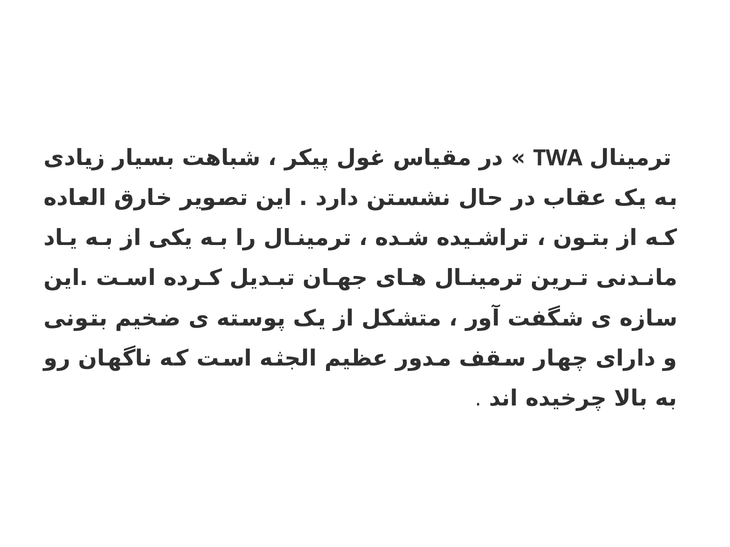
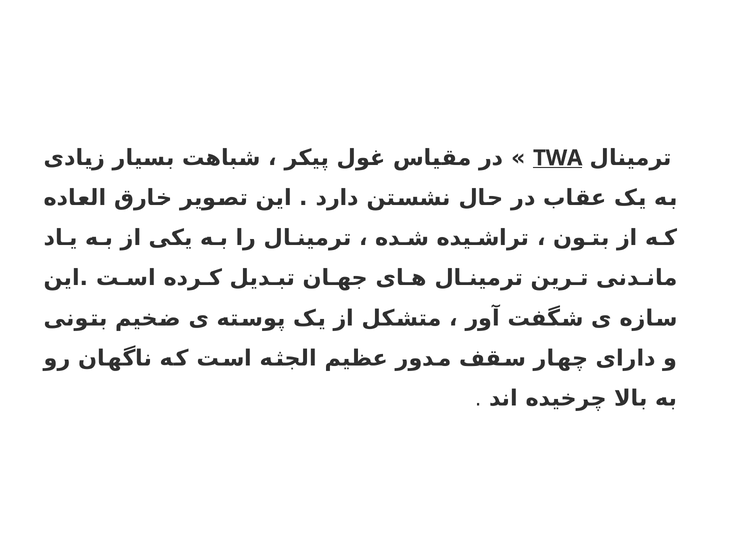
TWA underline: none -> present (558, 158)
